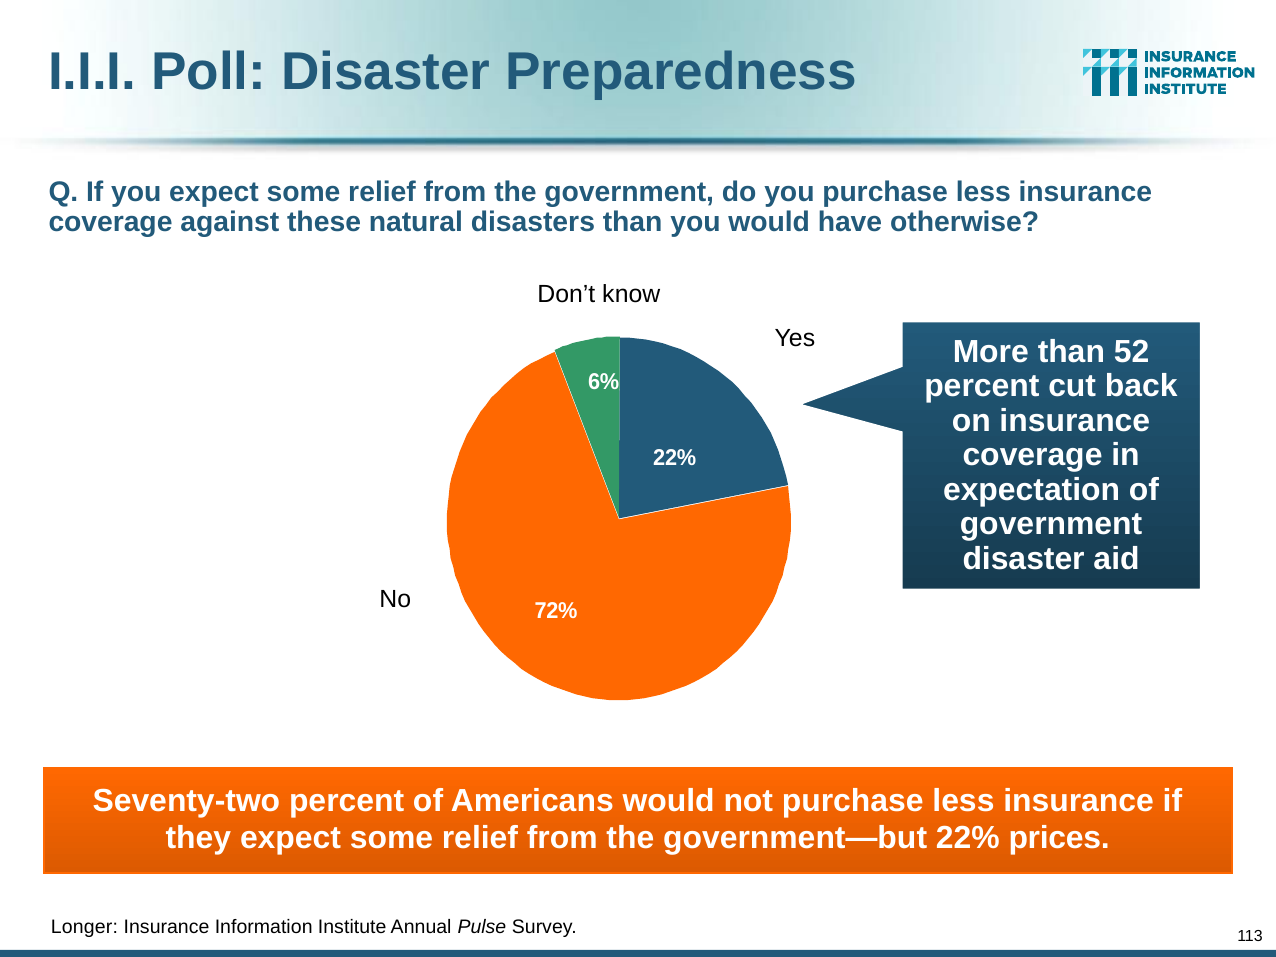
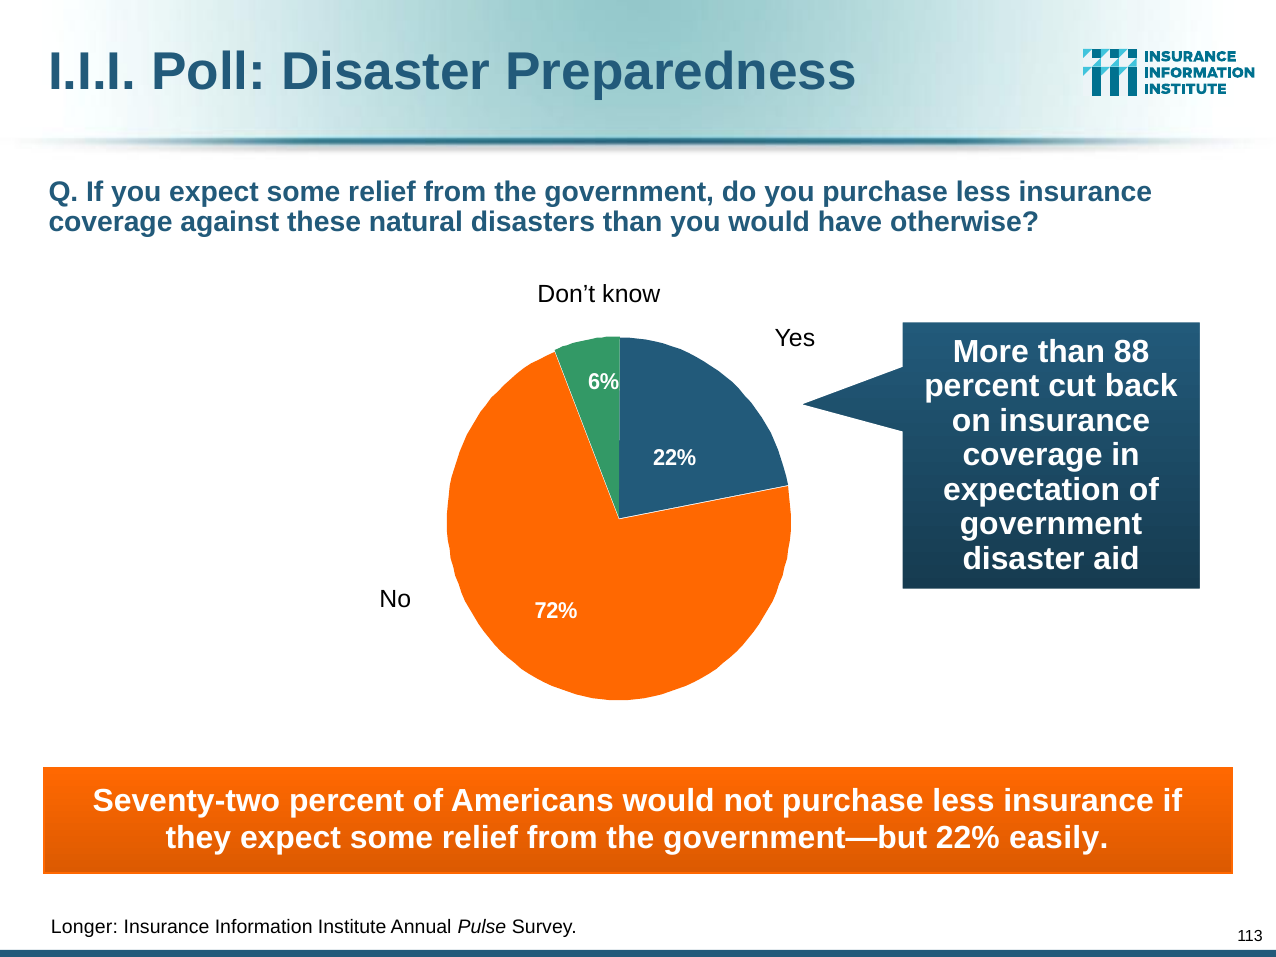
52: 52 -> 88 (1132, 352)
prices: prices -> easily (1059, 838)
